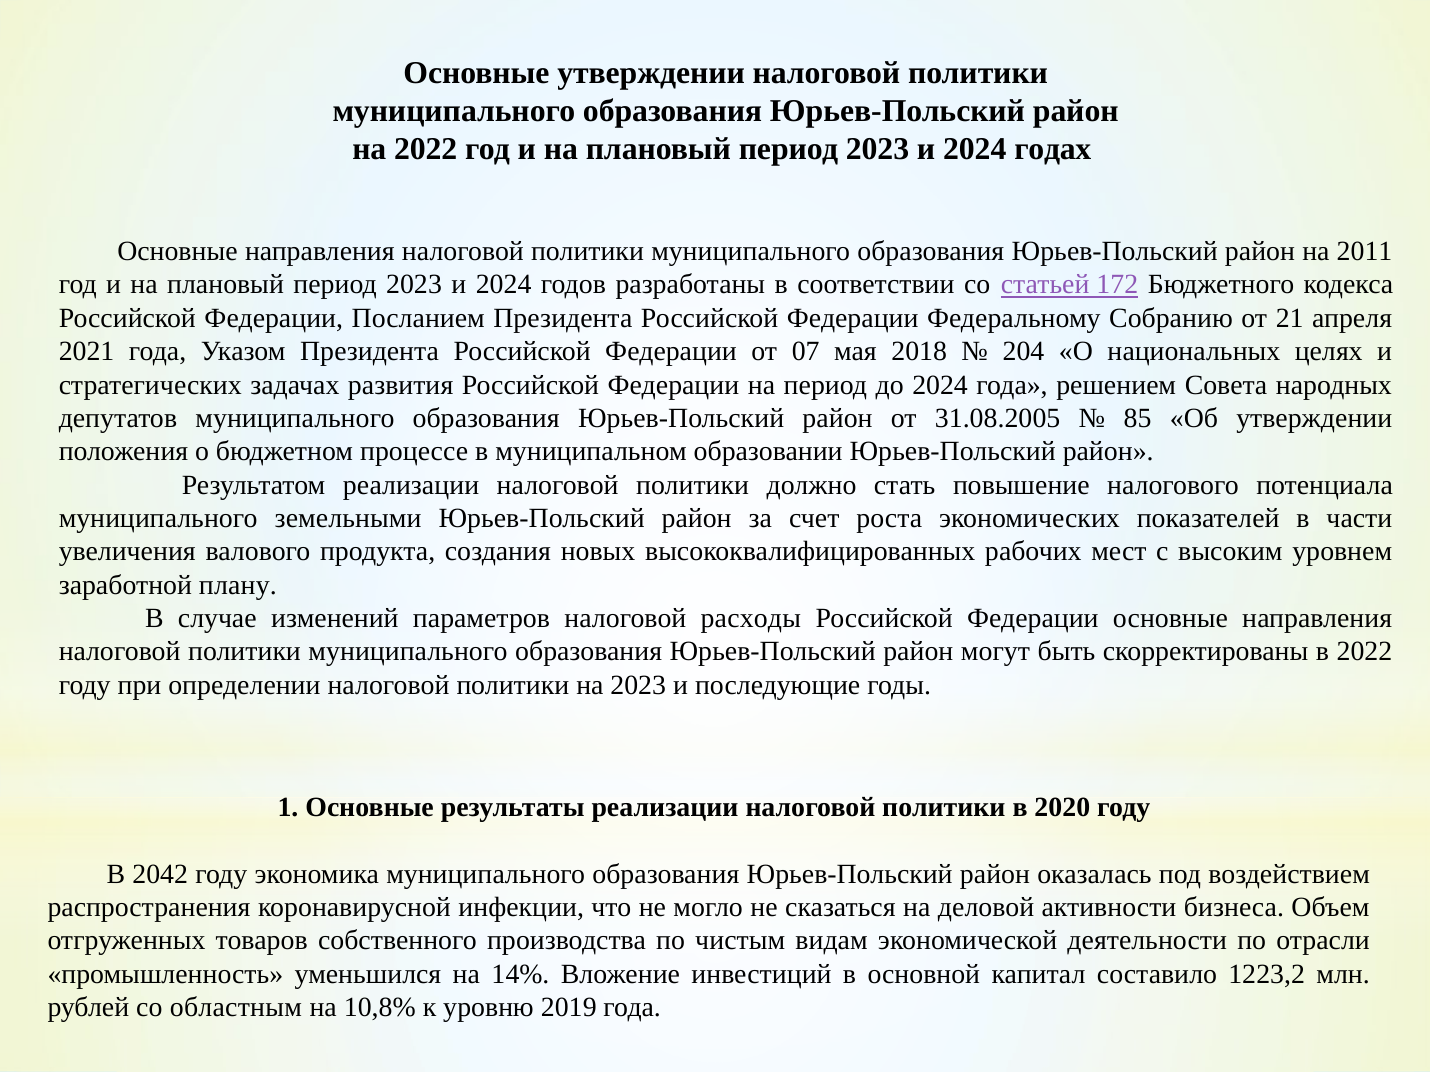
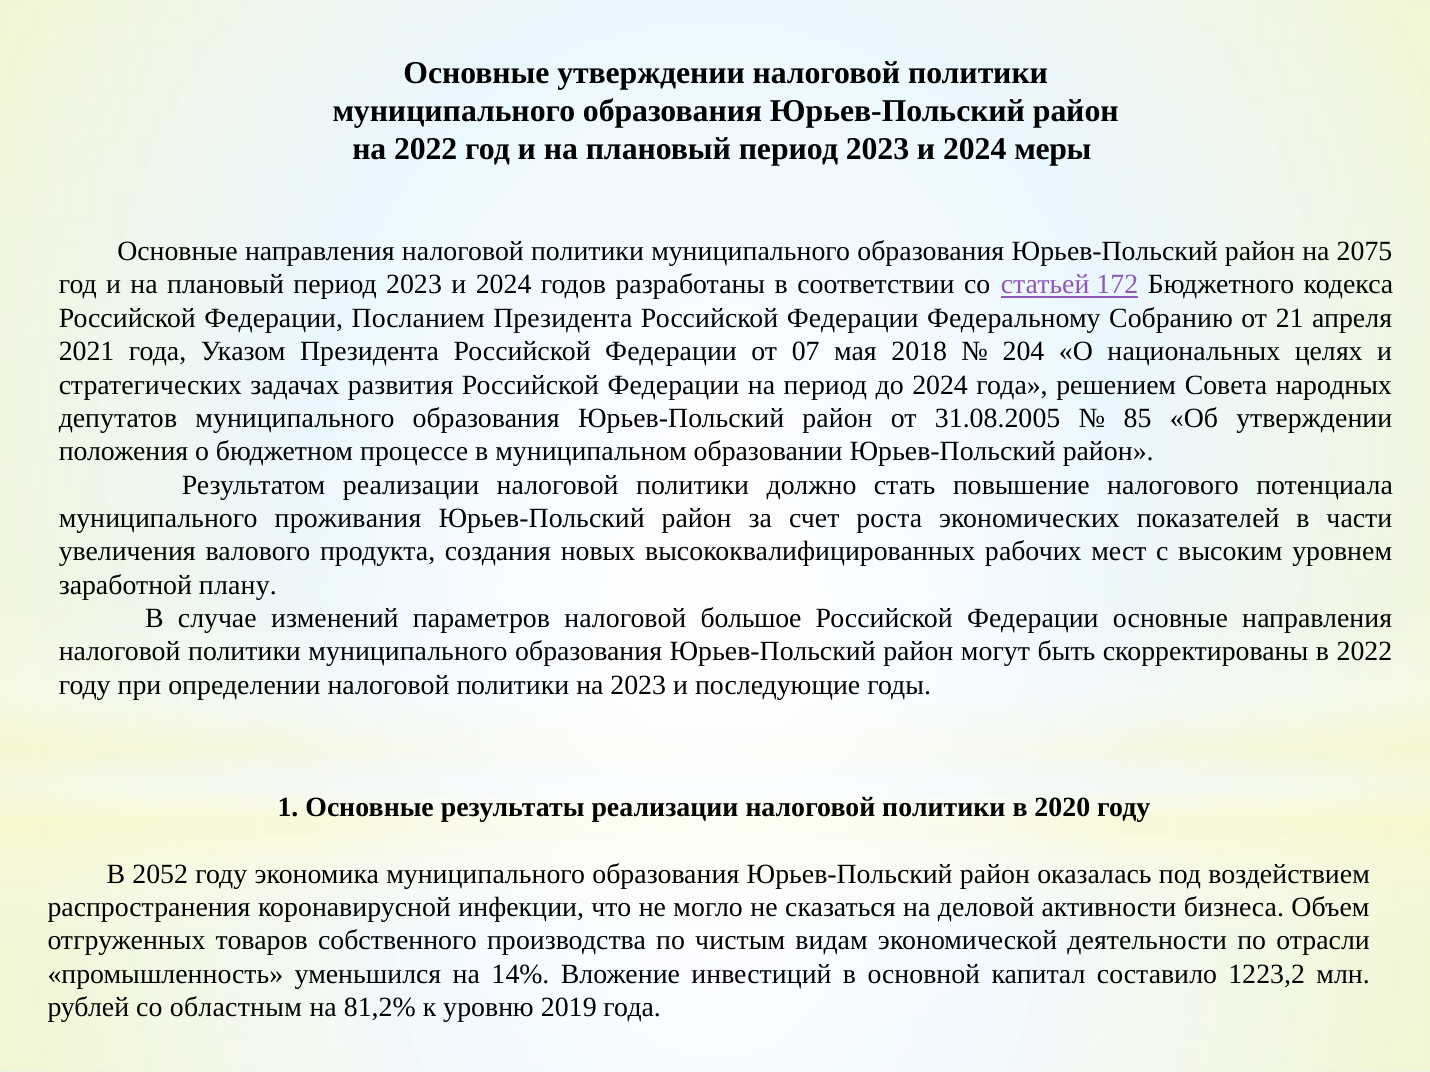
годах: годах -> меры (1053, 149)
2011: 2011 -> 2075 (1365, 251)
земельными: земельными -> проживания (348, 519)
расходы: расходы -> большое (751, 619)
2042: 2042 -> 2052 (160, 874)
10,8%: 10,8% -> 81,2% (380, 1008)
